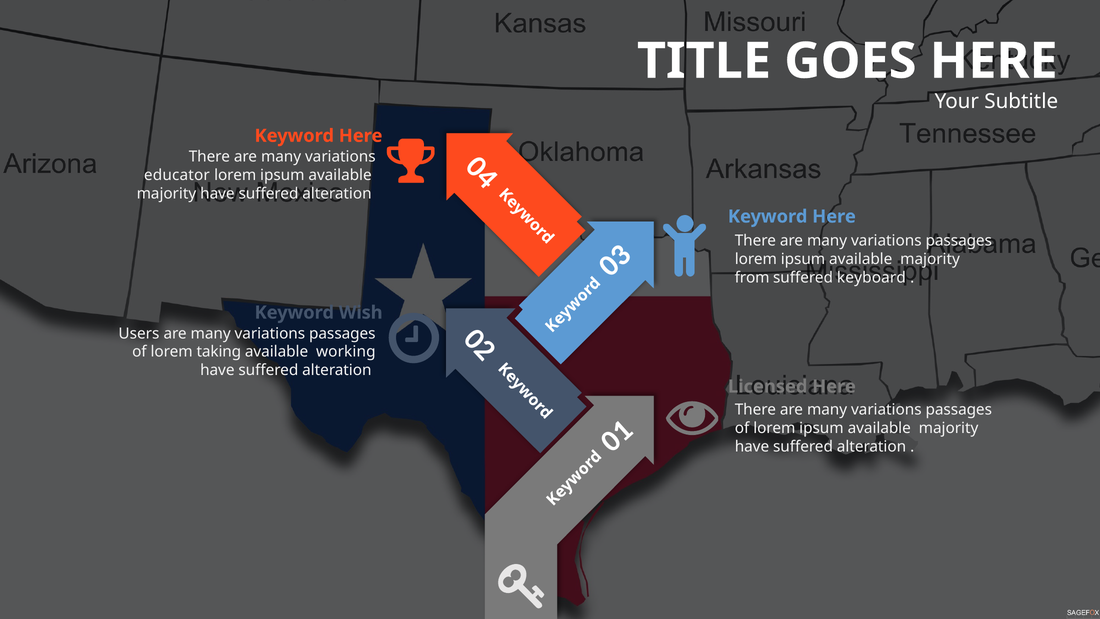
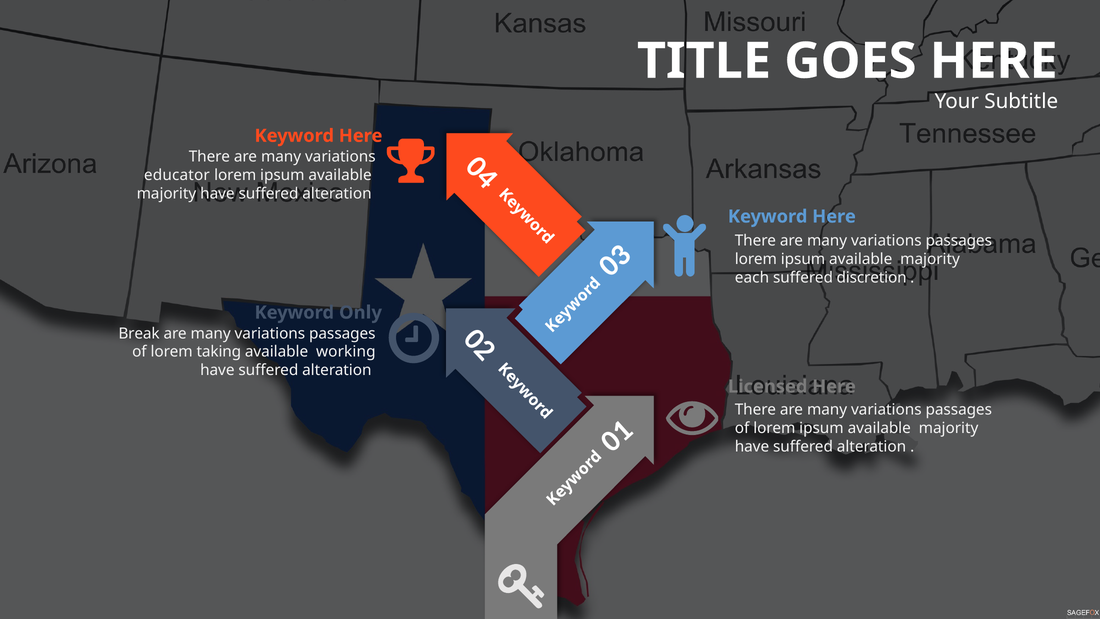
from: from -> each (752, 278)
keyboard: keyboard -> discretion (872, 278)
Wish: Wish -> Only (361, 312)
Users: Users -> Break (139, 333)
